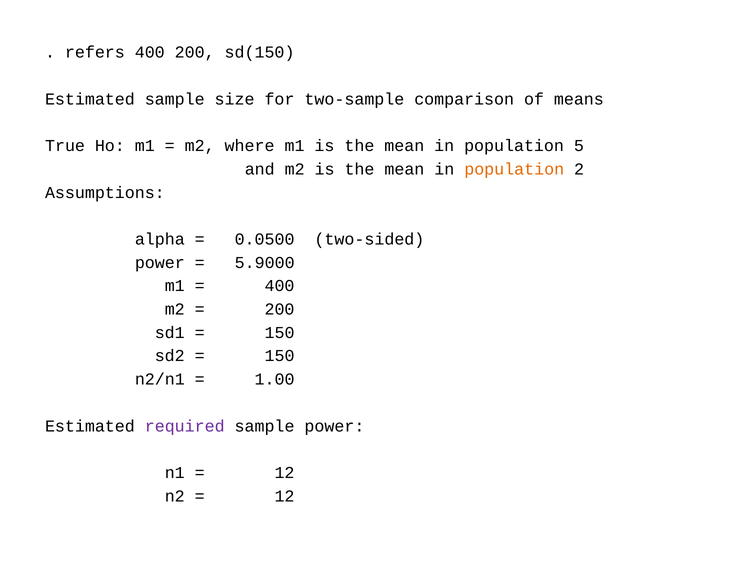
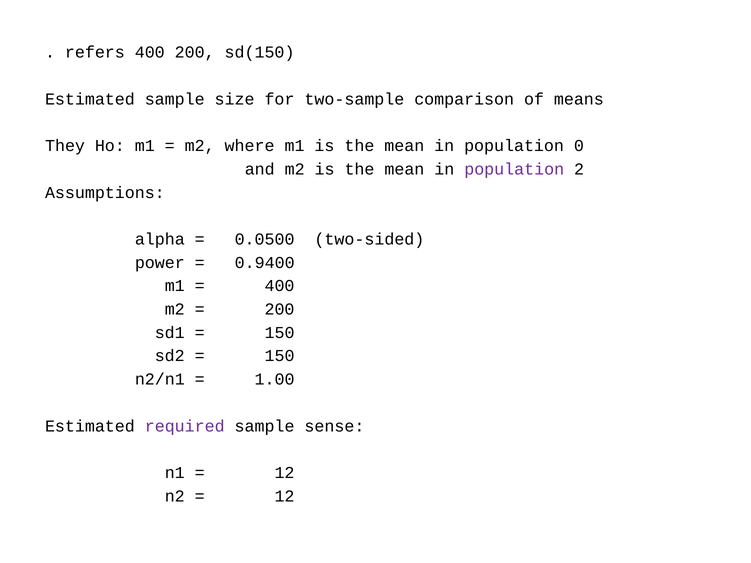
True: True -> They (65, 146)
5: 5 -> 0 (579, 146)
population colour: orange -> purple (514, 169)
5.9000: 5.9000 -> 0.9400 (265, 263)
sample power: power -> sense (334, 426)
